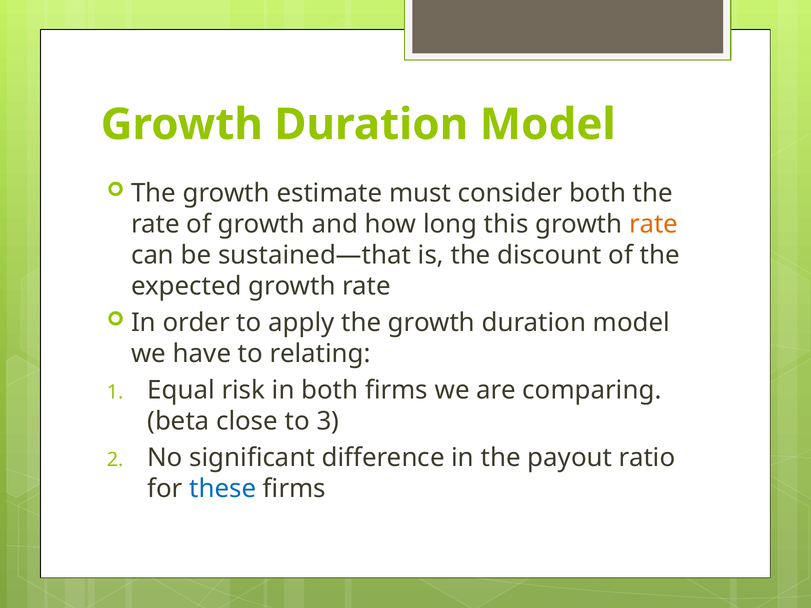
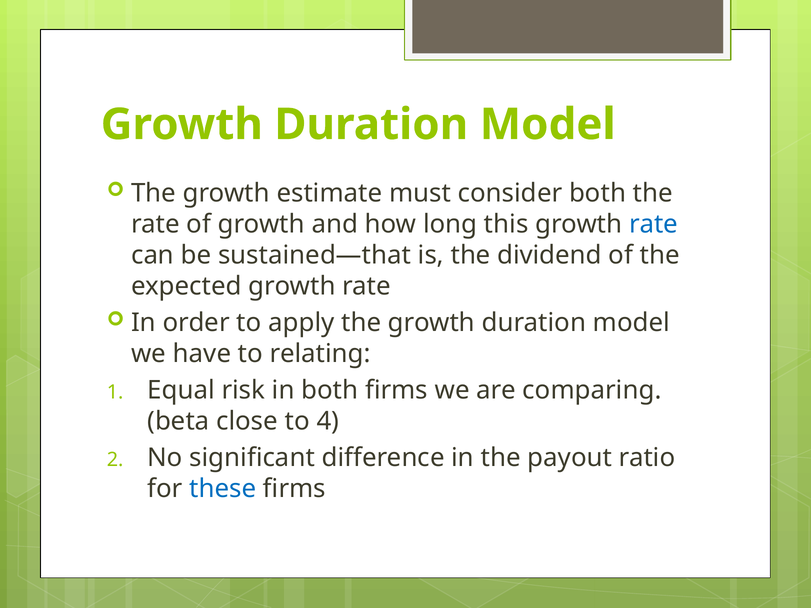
rate colour: orange -> blue (653, 224)
discount: discount -> dividend (550, 255)
3: 3 -> 4 (328, 422)
